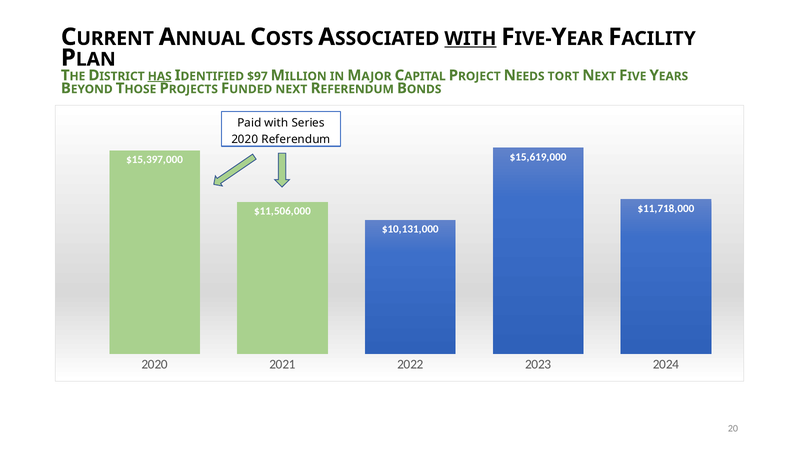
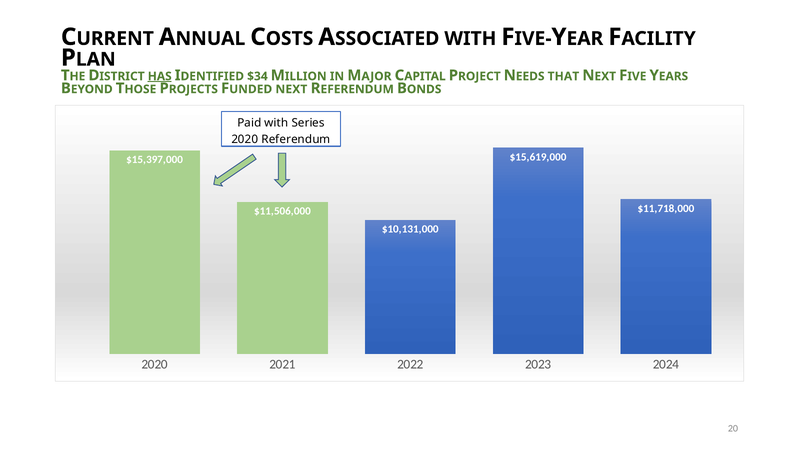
WITH underline: present -> none (470, 39)
$97: $97 -> $34 (257, 76)
TORT: TORT -> THAT (563, 76)
